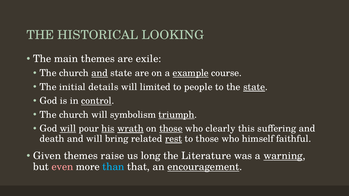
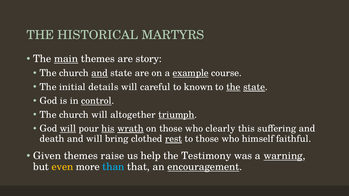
LOOKING: LOOKING -> MARTYRS (173, 35)
main underline: none -> present (66, 59)
exile: exile -> story (149, 59)
limited: limited -> careful (155, 87)
people: people -> known (198, 87)
the underline: none -> present (233, 87)
symbolism: symbolism -> altogether (133, 115)
those underline: present -> none (171, 129)
related: related -> clothed (147, 139)
long: long -> help (151, 156)
Literature: Literature -> Testimony (206, 156)
even colour: pink -> yellow (62, 167)
